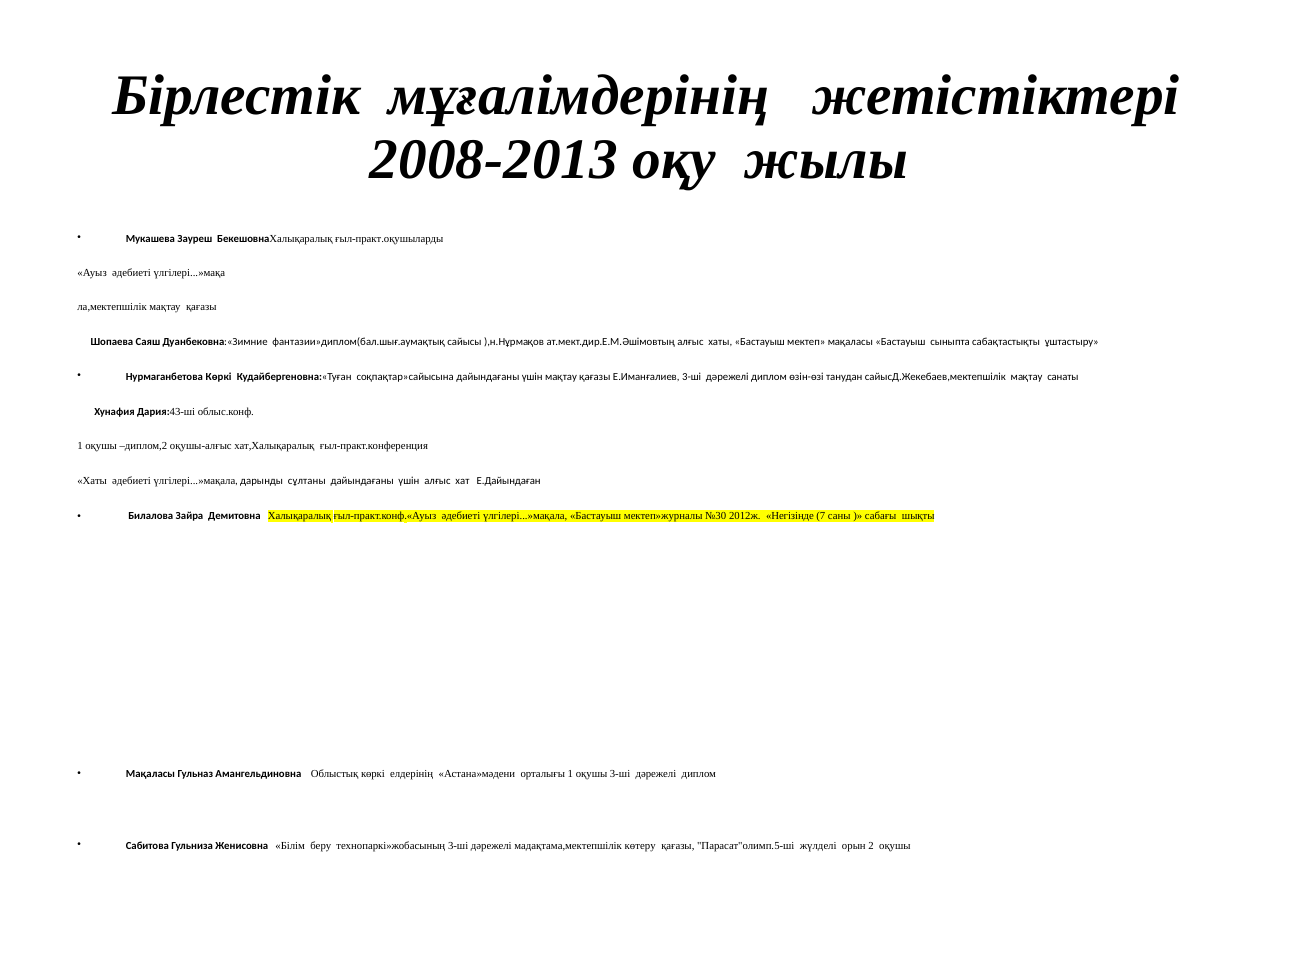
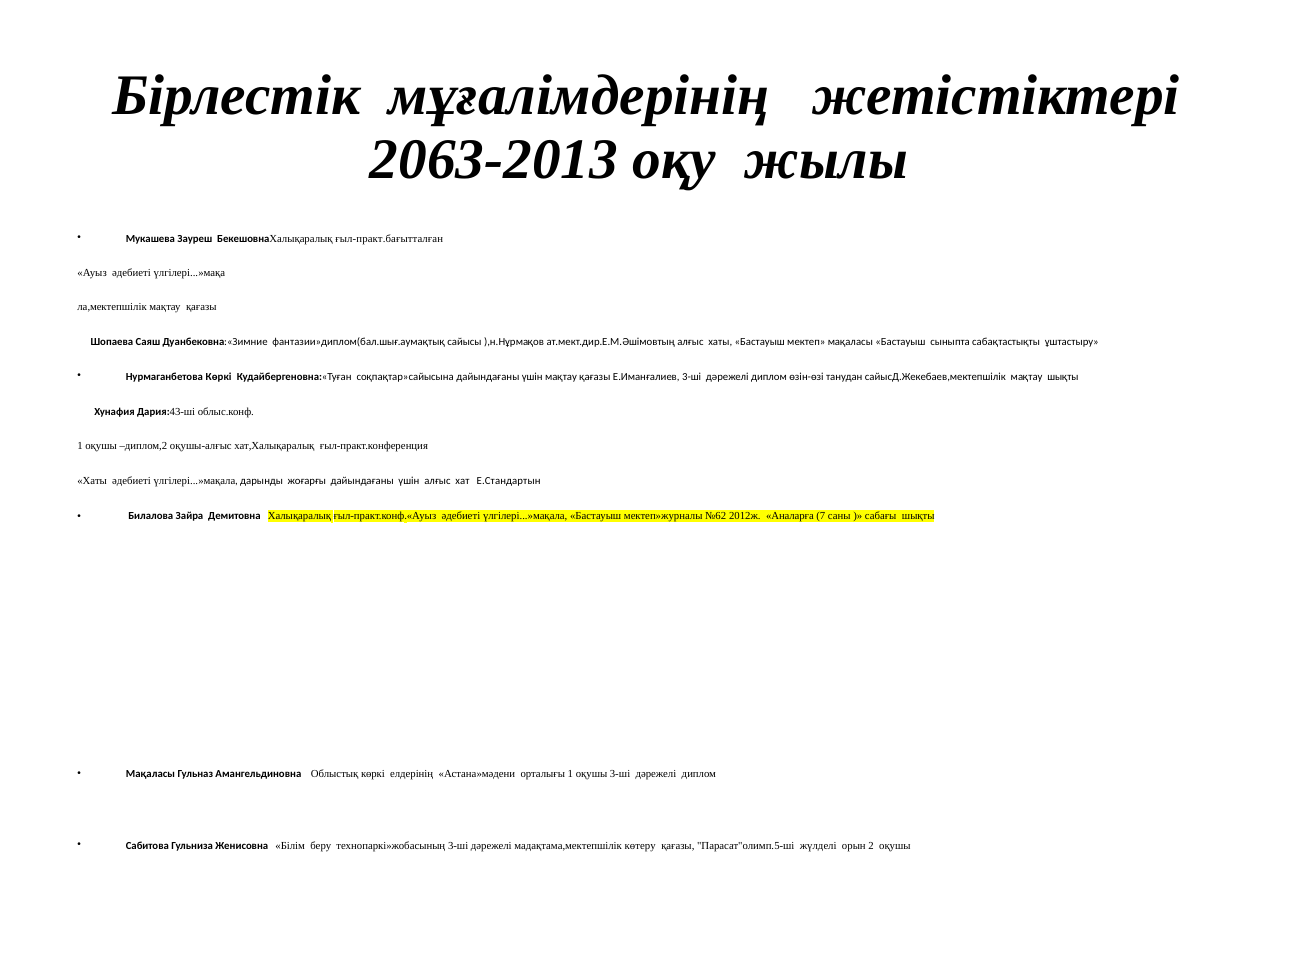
2008-2013: 2008-2013 -> 2063-2013 (494, 160)
ғыл-практ.оқушыларды: ғыл-практ.оқушыларды -> ғыл-практ.бағытталған (389, 239)
мақтау санаты: санаты -> шықты (1063, 377)
сұлтаны: сұлтаны -> жоғарғы (307, 481)
Е.Дайындаған: Е.Дайындаған -> Е.Стандартын (509, 481)
№30: №30 -> №62 (716, 517)
Негізінде: Негізінде -> Аналарға (790, 517)
